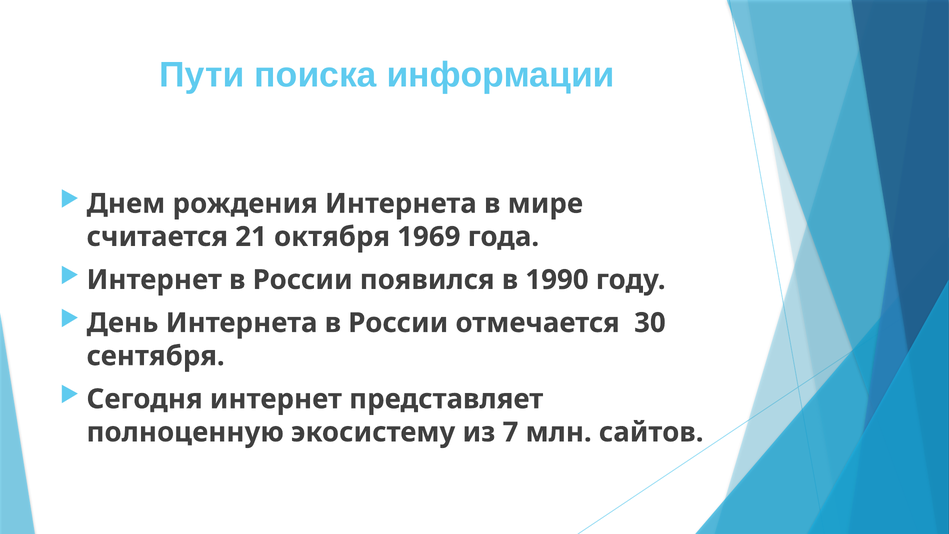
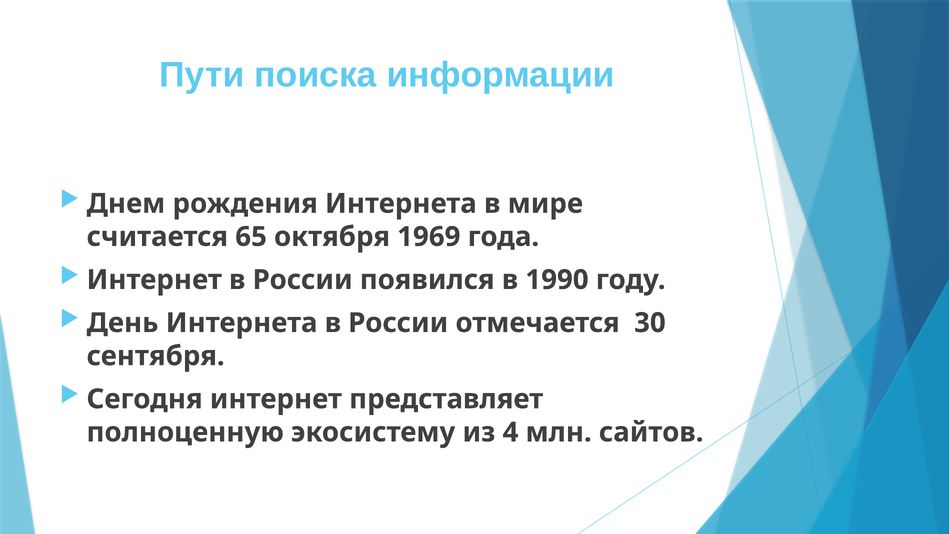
21: 21 -> 65 (251, 237)
7: 7 -> 4 (510, 432)
